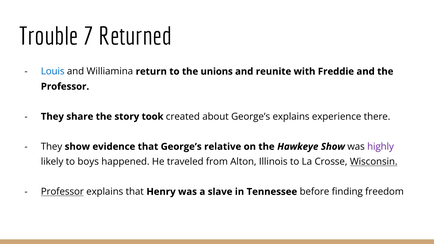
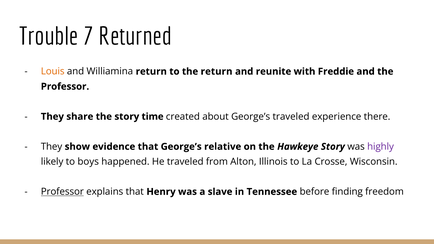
Louis colour: blue -> orange (53, 72)
the unions: unions -> return (217, 72)
took: took -> time (153, 117)
George’s explains: explains -> traveled (291, 117)
Hawkeye Show: Show -> Story (333, 147)
Wisconsin underline: present -> none (374, 162)
